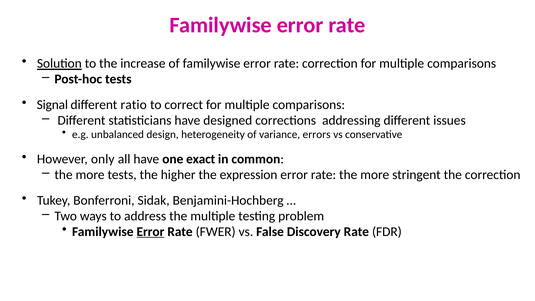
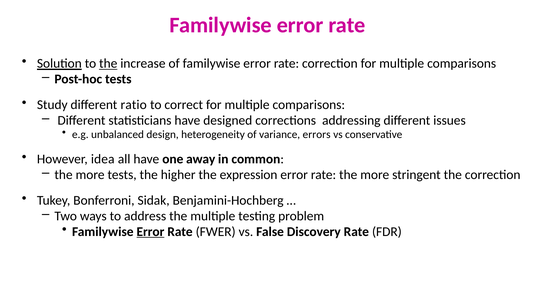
the underline: none -> present (108, 64)
Signal: Signal -> Study (52, 105)
only: only -> idea (103, 159)
exact: exact -> away (201, 159)
